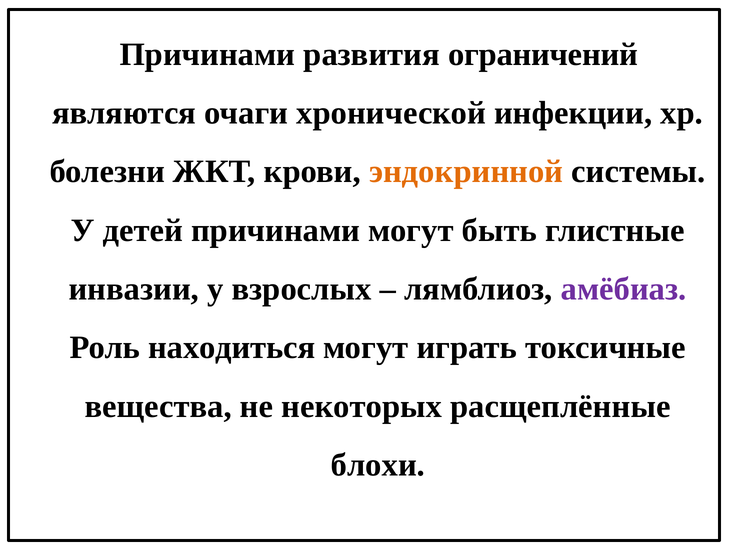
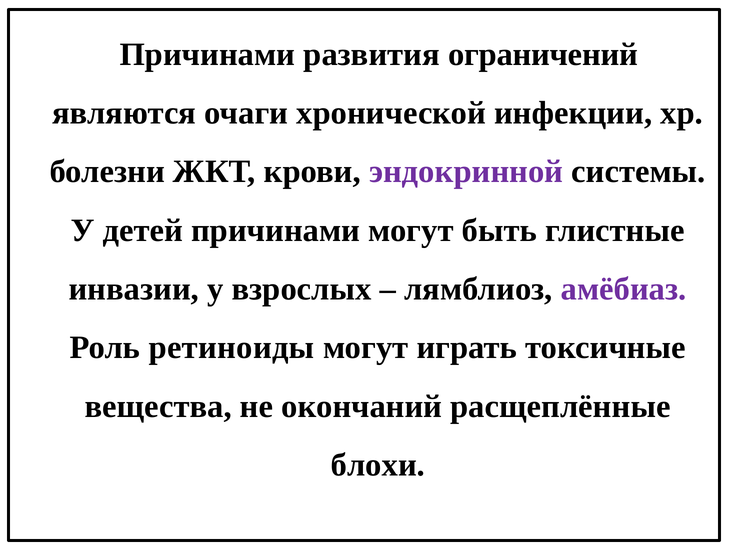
эндокринной colour: orange -> purple (466, 172)
находиться: находиться -> ретиноиды (232, 348)
некоторых: некоторых -> окончаний (362, 407)
